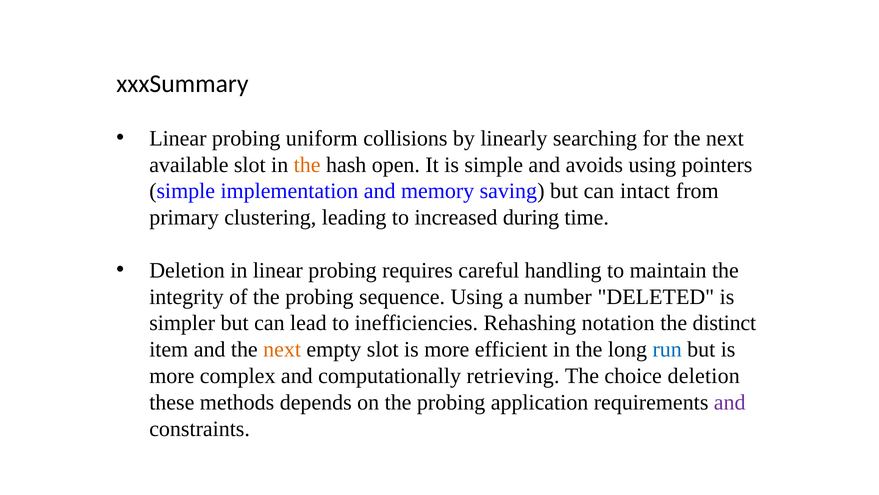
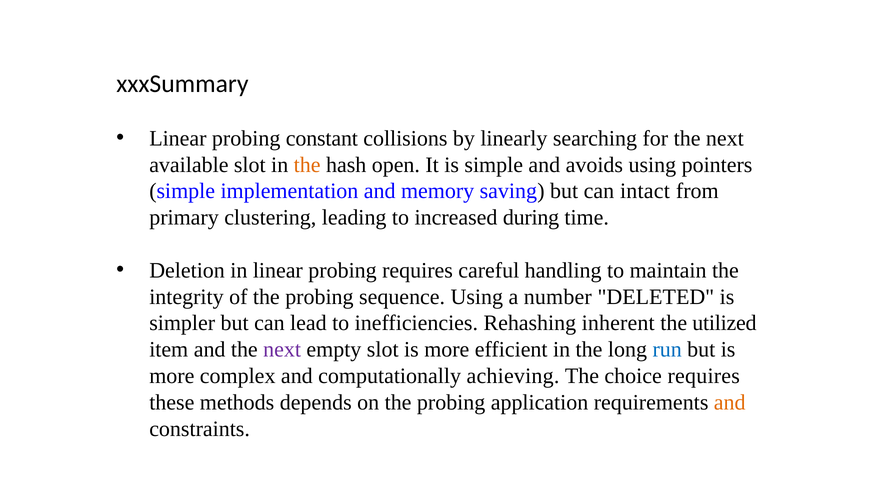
uniform: uniform -> constant (322, 138)
notation: notation -> inherent (618, 323)
distinct: distinct -> utilized (724, 323)
next colour: orange -> purple (282, 349)
retrieving: retrieving -> achieving (513, 376)
choice deletion: deletion -> requires (704, 376)
and colour: purple -> orange (730, 402)
